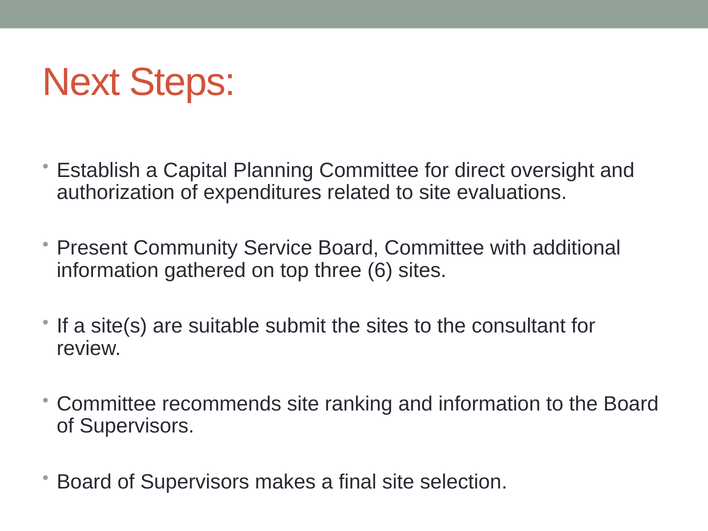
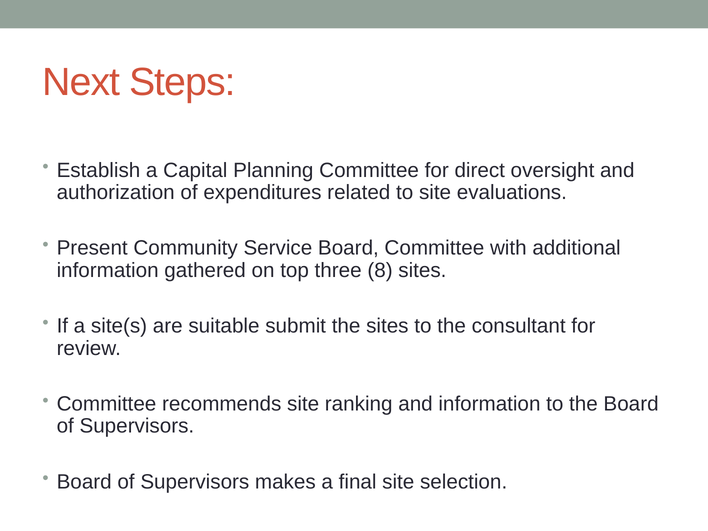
6: 6 -> 8 (380, 270)
